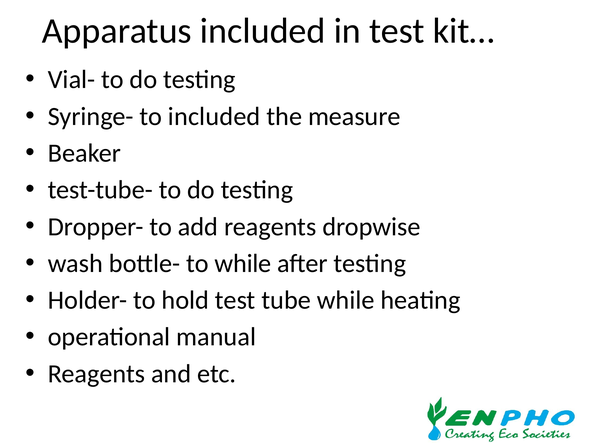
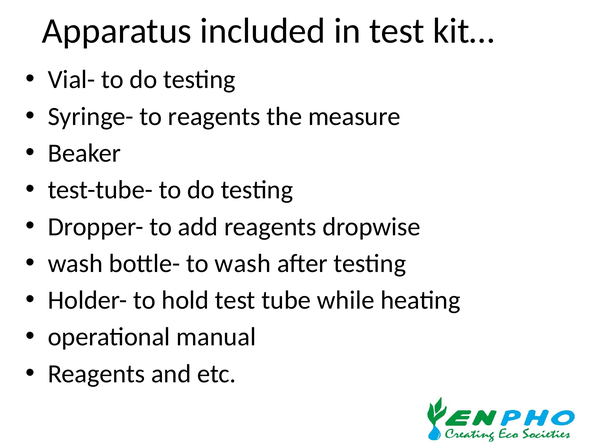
to included: included -> reagents (214, 116)
to while: while -> wash (243, 264)
